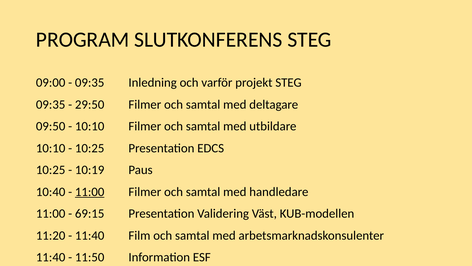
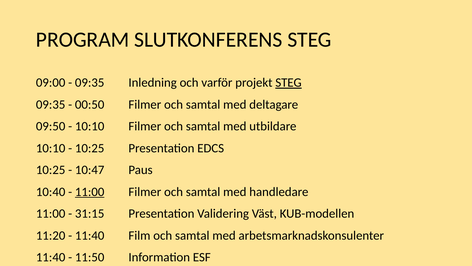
STEG underline: none -> present (288, 83)
29:50: 29:50 -> 00:50 (90, 104)
10:19: 10:19 -> 10:47 (90, 170)
69:15: 69:15 -> 31:15 (90, 213)
